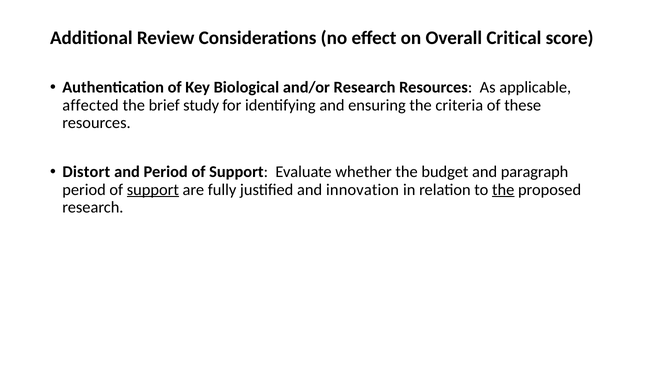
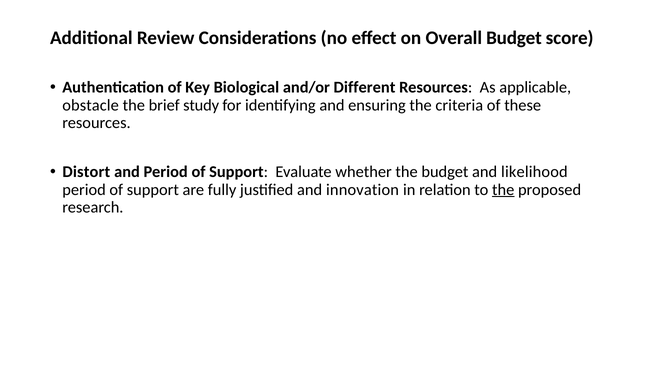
Overall Critical: Critical -> Budget (514, 38)
and/or Research: Research -> Different (365, 87)
affected: affected -> obstacle (91, 105)
paragraph: paragraph -> likelihood (534, 172)
support underline: present -> none (153, 190)
